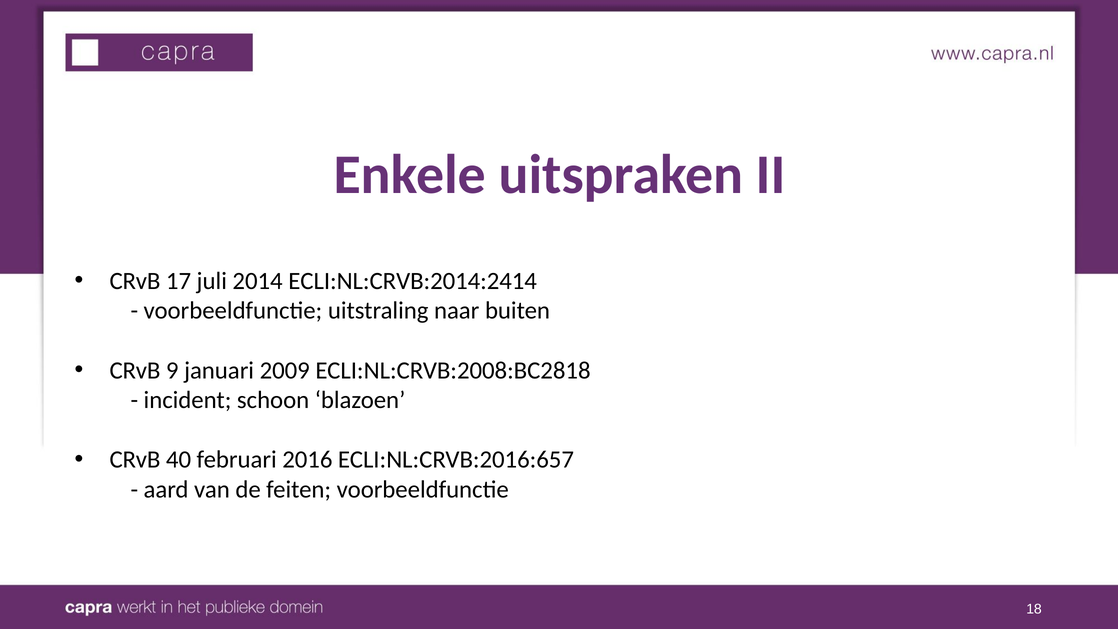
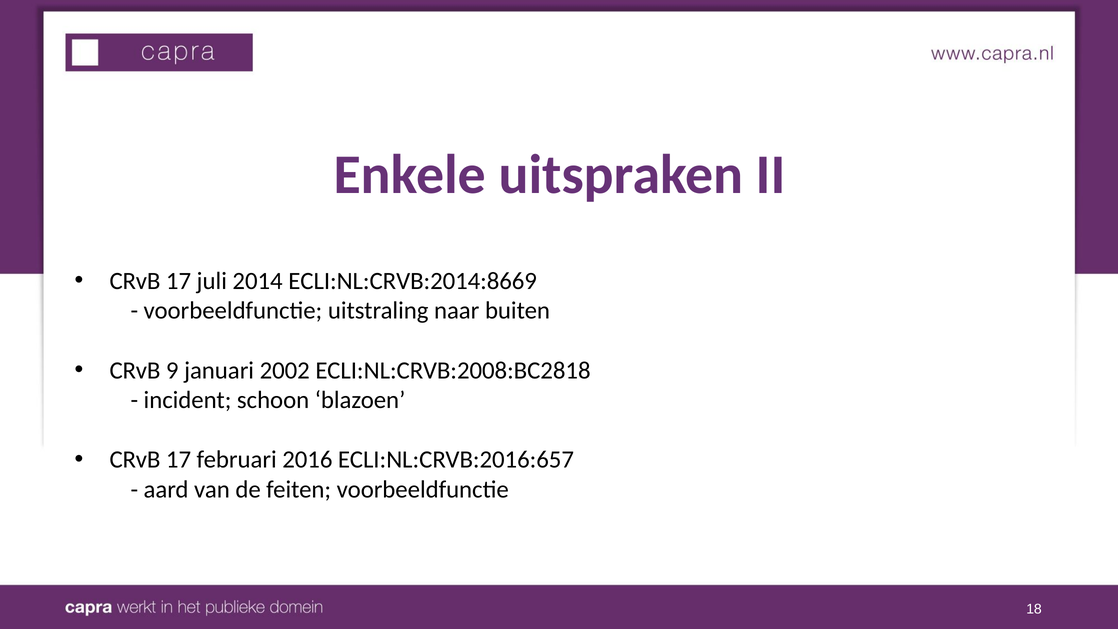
ECLI:NL:CRVB:2014:2414: ECLI:NL:CRVB:2014:2414 -> ECLI:NL:CRVB:2014:8669 (413, 281)
2009: 2009 -> 2002 (285, 370)
40: 40 -> 17 (179, 460)
